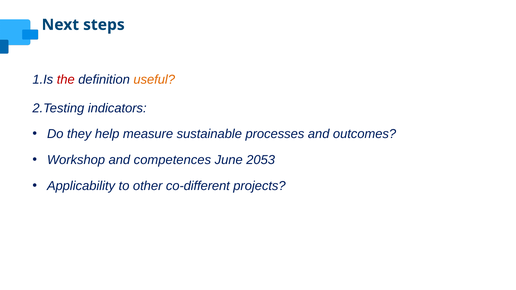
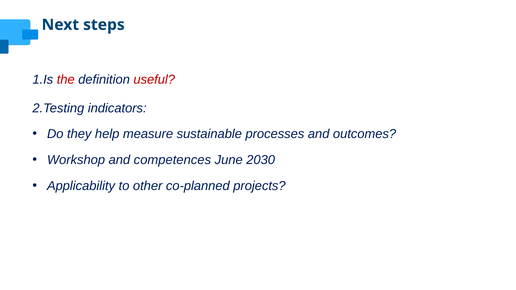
useful colour: orange -> red (154, 80)
2053: 2053 -> 2030 (261, 160)
co-different: co-different -> co-planned (198, 186)
